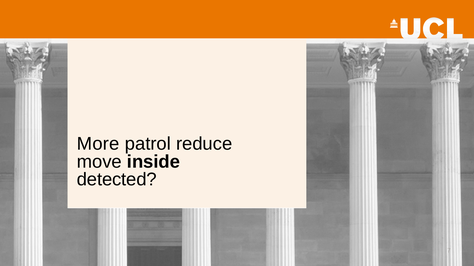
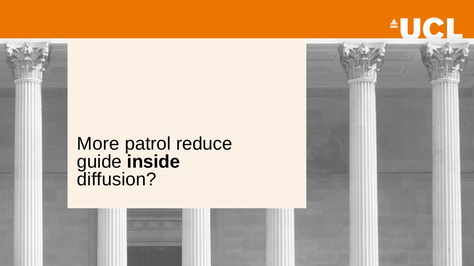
move: move -> guide (99, 162)
detected: detected -> diffusion (117, 180)
